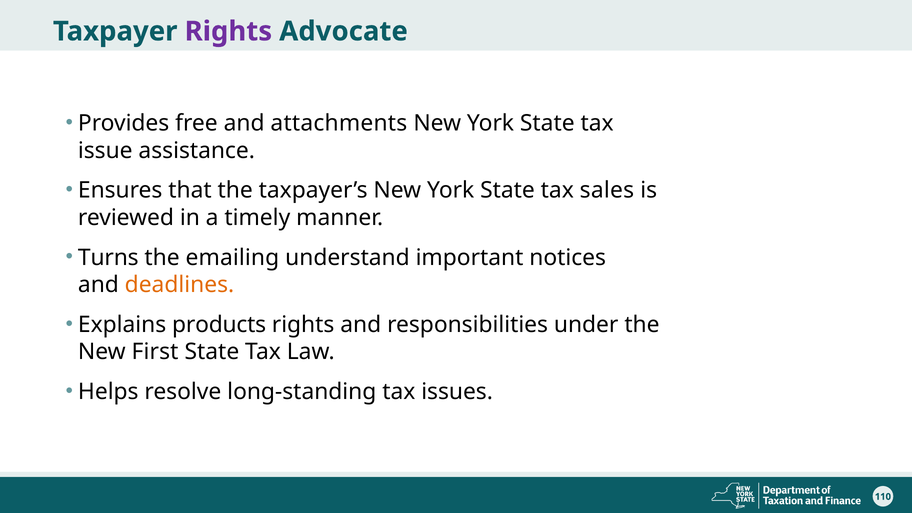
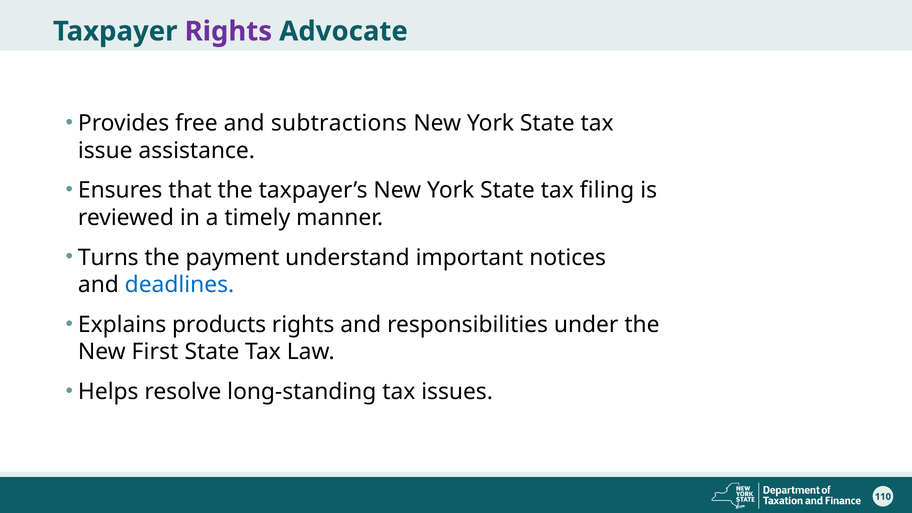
attachments: attachments -> subtractions (339, 123)
sales: sales -> filing (607, 190)
emailing: emailing -> payment (233, 257)
deadlines colour: orange -> blue (179, 285)
